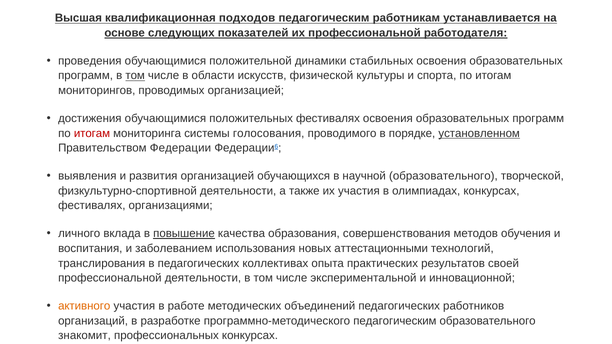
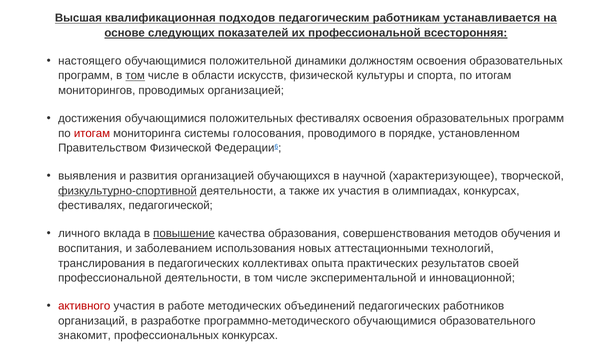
работодателя: работодателя -> всесторонняя (466, 33)
проведения: проведения -> настоящего (90, 61)
стабильных: стабильных -> должностям (382, 61)
установленном underline: present -> none (479, 133)
Правительством Федерации: Федерации -> Физической (181, 148)
научной образовательного: образовательного -> характеризующее (443, 176)
физкультурно-спортивной underline: none -> present (127, 191)
организациями: организациями -> педагогической (171, 206)
активного colour: orange -> red (84, 306)
программно-методического педагогическим: педагогическим -> обучающимися (395, 321)
